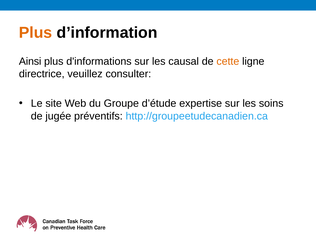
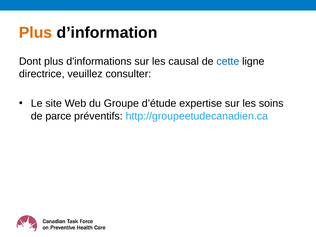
Ainsi: Ainsi -> Dont (30, 61)
cette colour: orange -> blue (228, 61)
jugée: jugée -> parce (58, 116)
